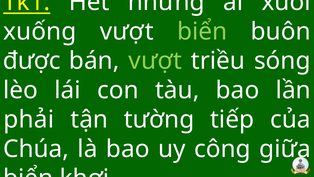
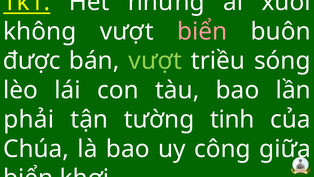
xuống: xuống -> không (40, 31)
biển colour: light green -> pink (202, 31)
tiếp: tiếp -> tinh (232, 119)
